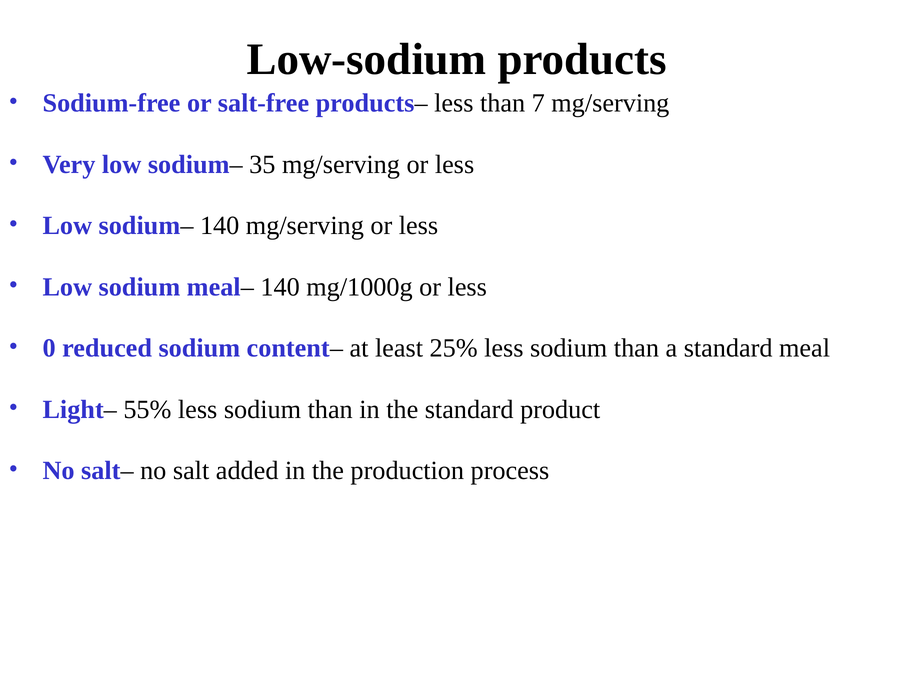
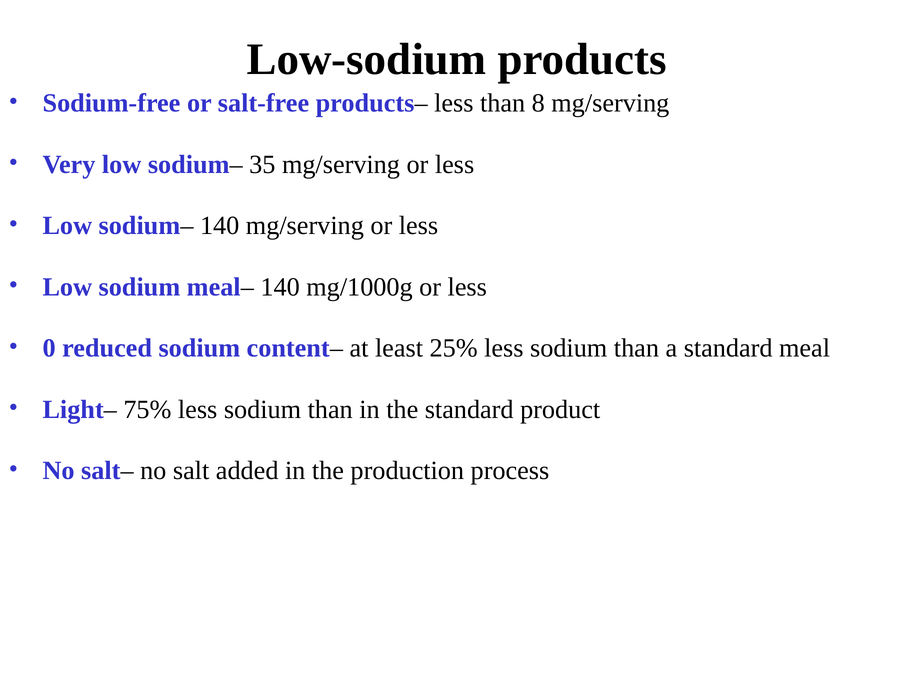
7: 7 -> 8 (538, 103)
55%: 55% -> 75% (147, 410)
